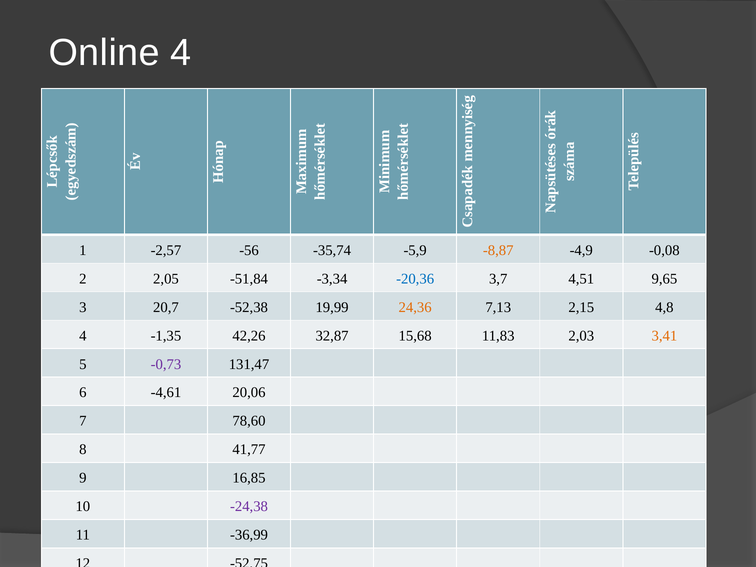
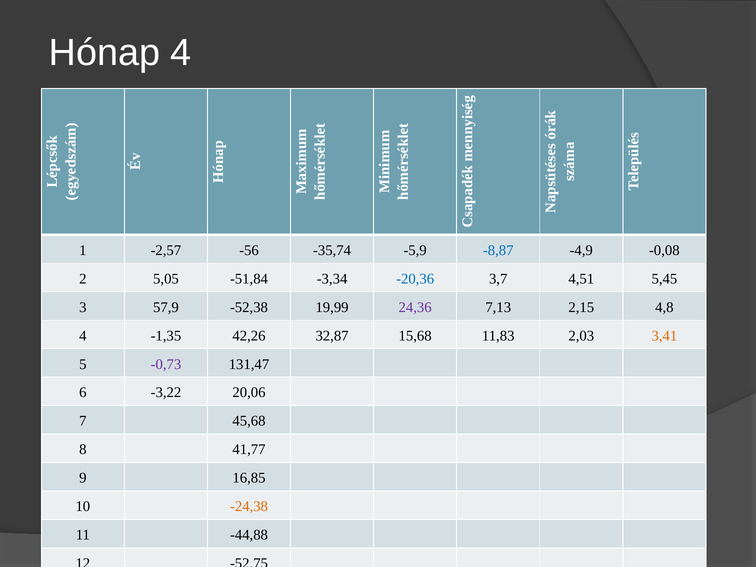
Online: Online -> Hónap (104, 53)
-8,87 colour: orange -> blue (498, 250)
2,05: 2,05 -> 5,05 (166, 279)
9,65: 9,65 -> 5,45 (664, 279)
20,7: 20,7 -> 57,9 (166, 307)
24,36 colour: orange -> purple (415, 307)
-4,61: -4,61 -> -3,22 (166, 393)
78,60: 78,60 -> 45,68 (249, 421)
-24,38 colour: purple -> orange (249, 506)
-36,99: -36,99 -> -44,88 (249, 535)
